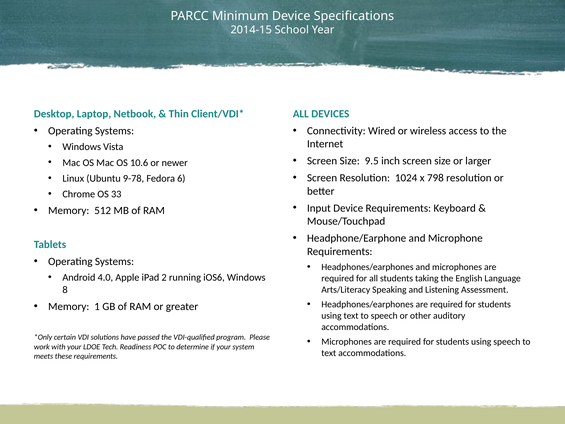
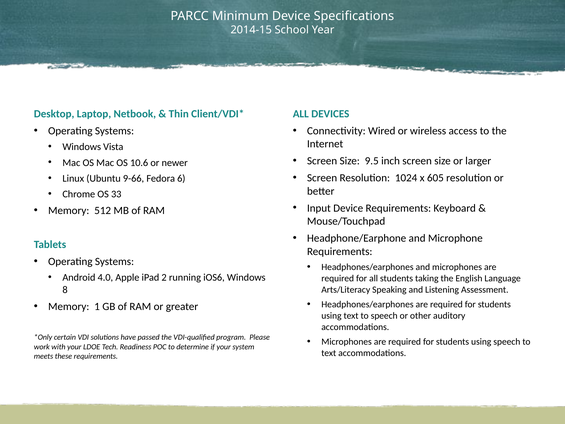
798: 798 -> 605 (435, 178)
9-78: 9-78 -> 9-66 (134, 178)
